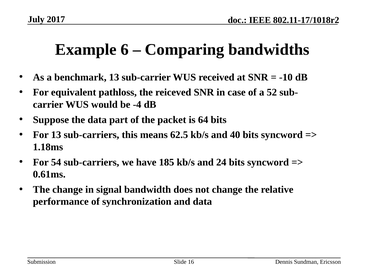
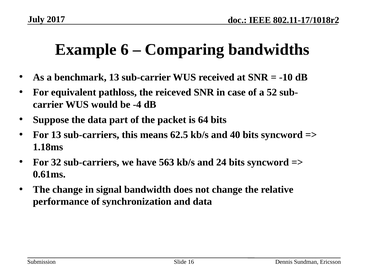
54: 54 -> 32 (56, 163)
185: 185 -> 563 (167, 163)
